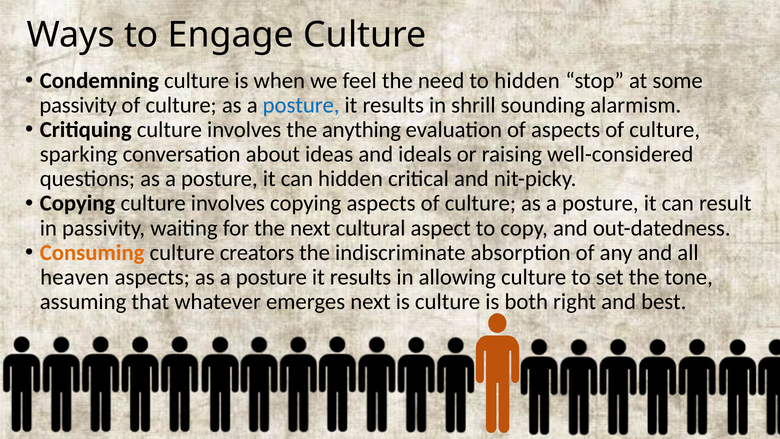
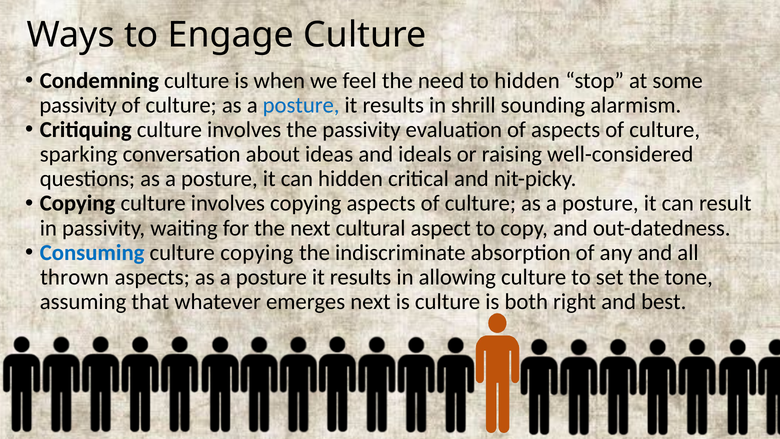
the anything: anything -> passivity (361, 130)
Consuming colour: orange -> blue (92, 253)
culture creators: creators -> copying (257, 253)
heaven: heaven -> thrown (75, 277)
